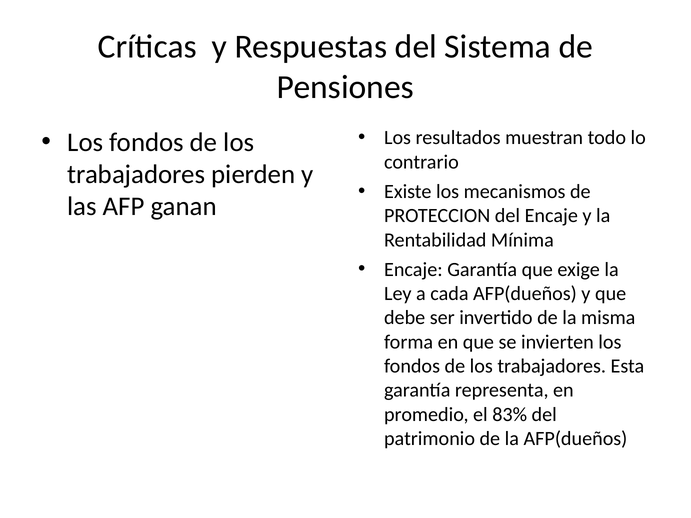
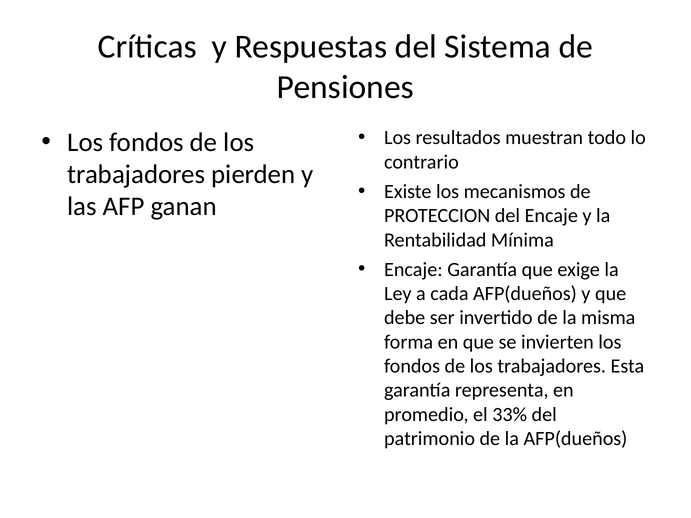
83%: 83% -> 33% (510, 415)
